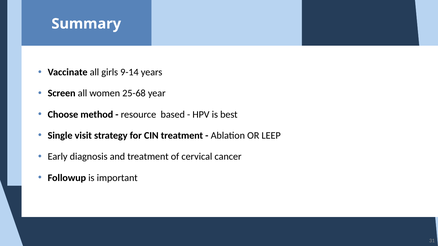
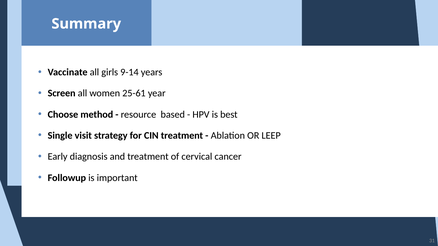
25-68: 25-68 -> 25-61 (134, 93)
